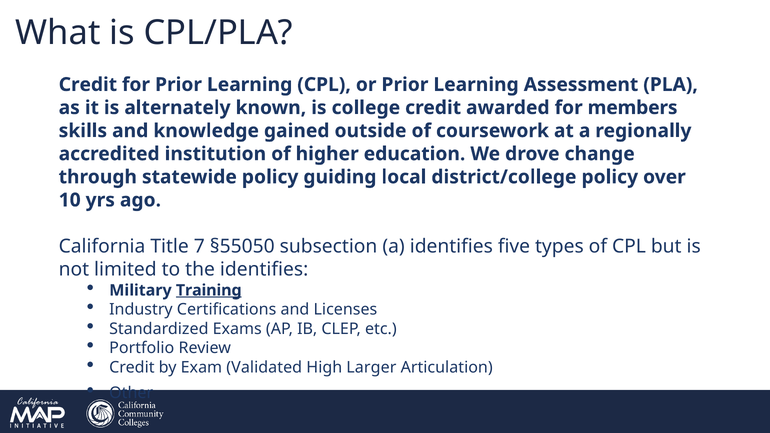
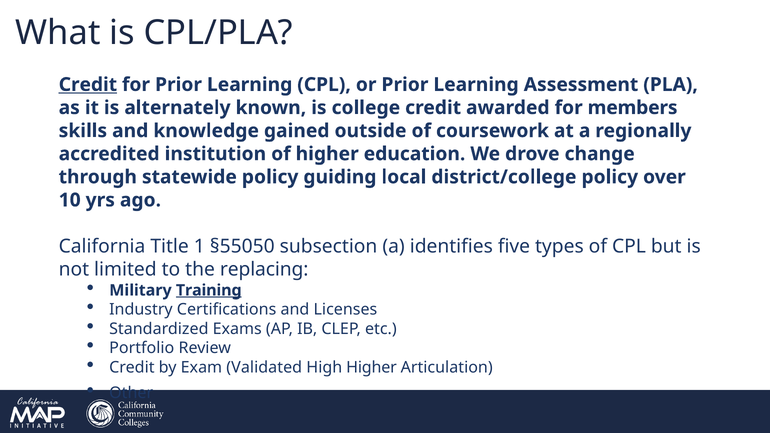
Credit underline: none -> present (88, 85)
7: 7 -> 1 (199, 246)
the identifies: identifies -> replacing (264, 269)
High Larger: Larger -> Higher (372, 367)
